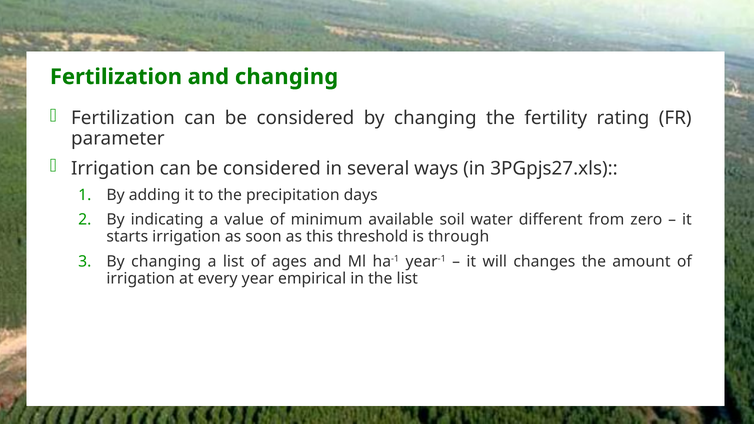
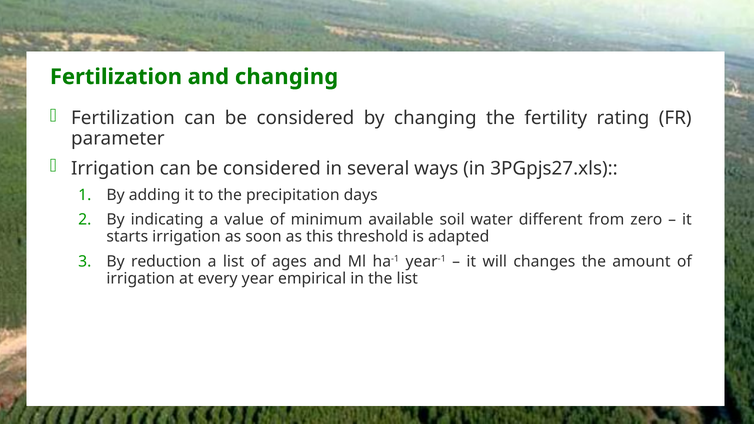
through: through -> adapted (459, 237)
changing: changing -> reduction (166, 262)
